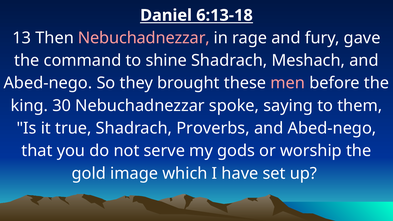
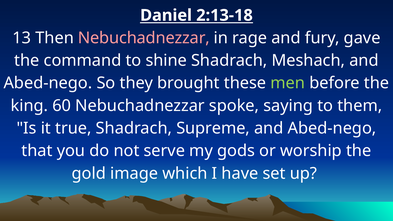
6:13-18: 6:13-18 -> 2:13-18 (225, 15)
men colour: pink -> light green (288, 83)
30: 30 -> 60 (62, 106)
Proverbs: Proverbs -> Supreme (213, 128)
